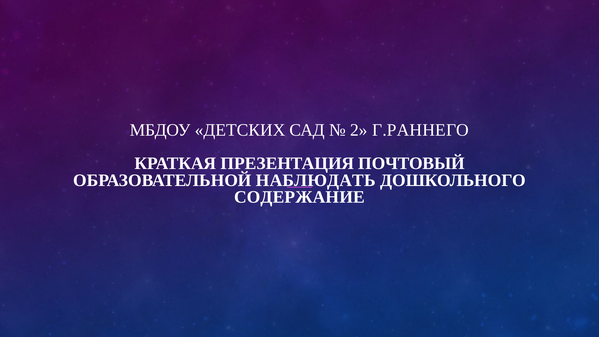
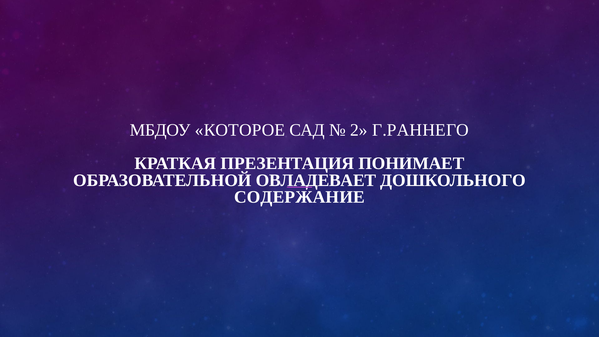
ДЕТСКИХ: ДЕТСКИХ -> КОТОРОЕ (240, 130)
ПОЧТОВЫЙ: ПОЧТОВЫЙ -> ПОНИМАЕТ (411, 164)
НАБЛЮДАТЬ: НАБЛЮДАТЬ -> ОВЛАДЕВАЕТ (316, 180)
